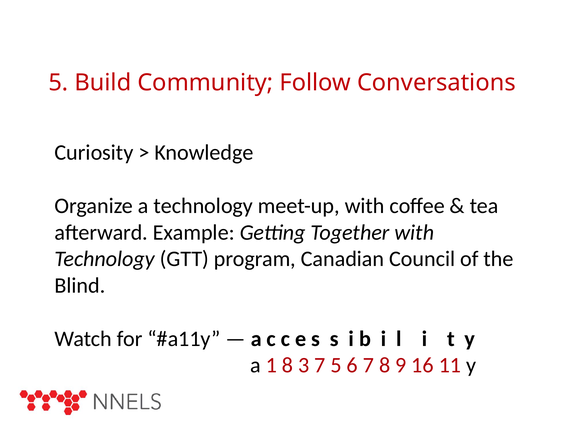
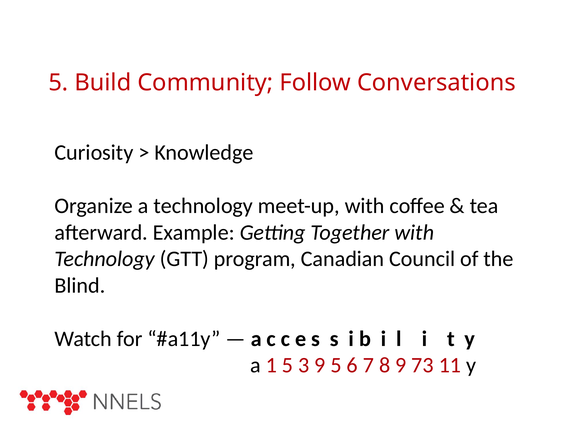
1 8: 8 -> 5 (287, 365)
3 7: 7 -> 9 (320, 365)
16: 16 -> 73 (423, 365)
